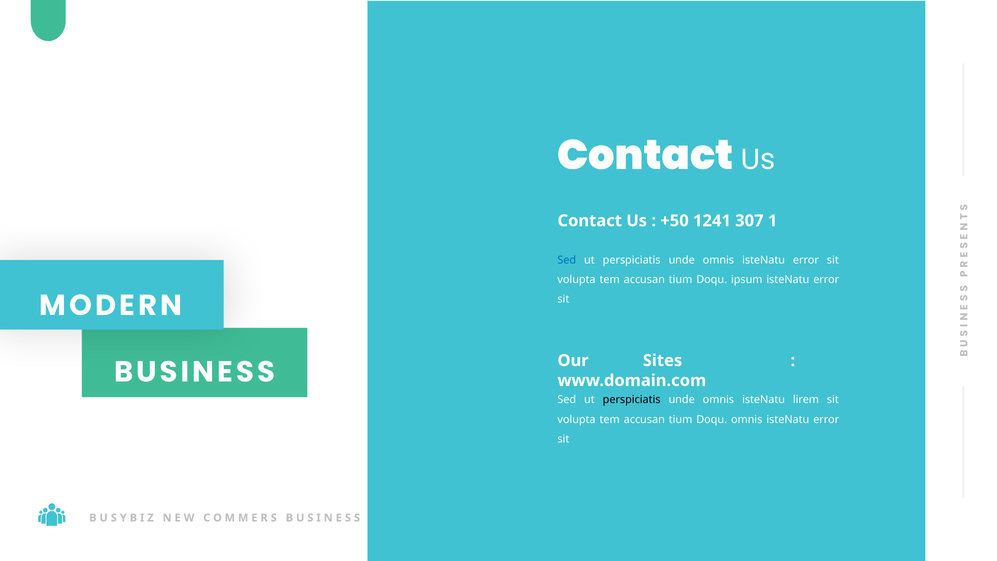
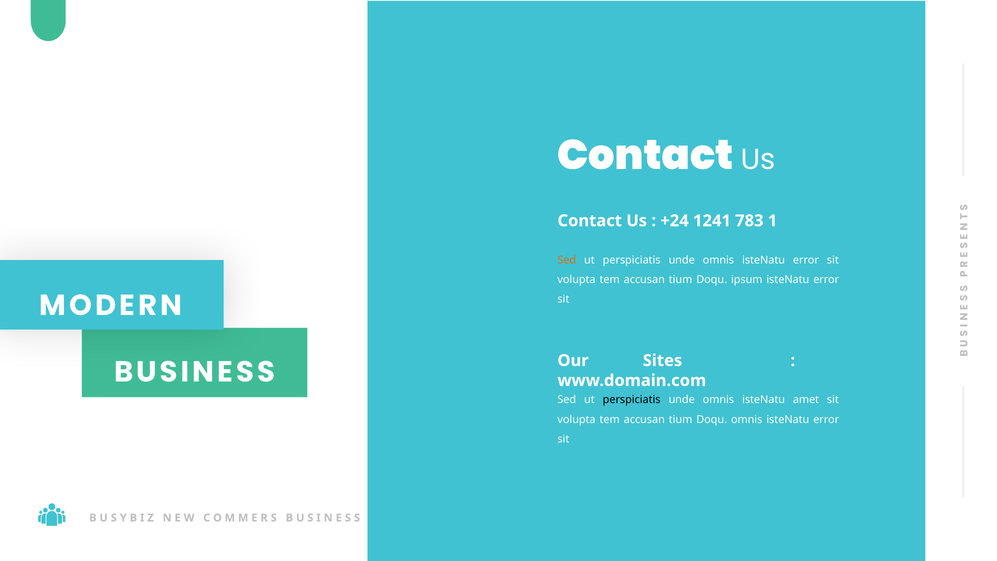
+50: +50 -> +24 (675, 221)
307: 307 -> 783 (749, 221)
Sed colour: blue -> orange (567, 260)
lirem: lirem -> amet (806, 400)
